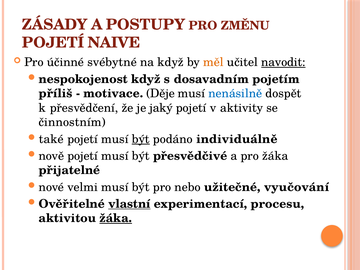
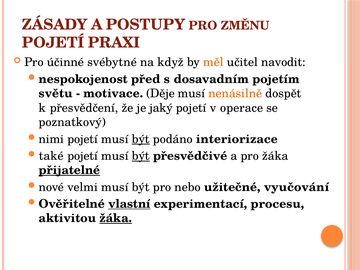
NAIVE: NAIVE -> PRAXI (114, 43)
navodit underline: present -> none (283, 62)
nespokojenost když: když -> před (146, 79)
příliš: příliš -> světu (56, 93)
nenásilně colour: blue -> orange (235, 93)
aktivity: aktivity -> operace (242, 108)
činnostním: činnostním -> poznatkový (72, 122)
také: také -> nimi (51, 139)
individuálně: individuálně -> interiorizace (237, 139)
nově: nově -> také (51, 156)
být underline: none -> present (141, 156)
přijatelné underline: none -> present (69, 170)
